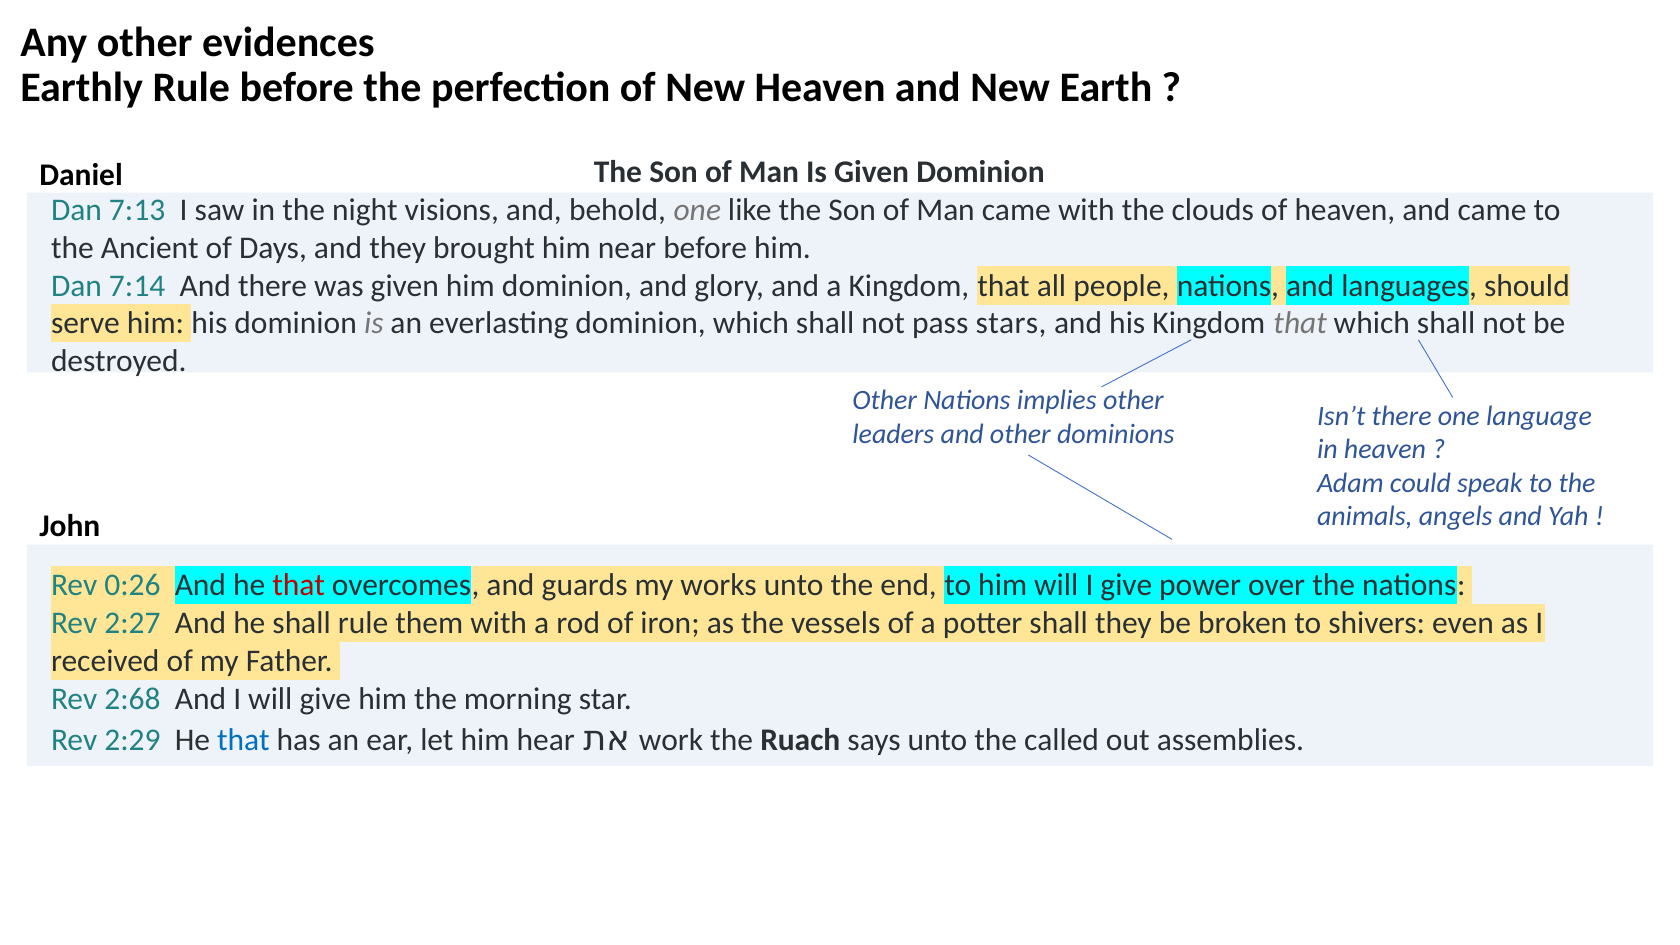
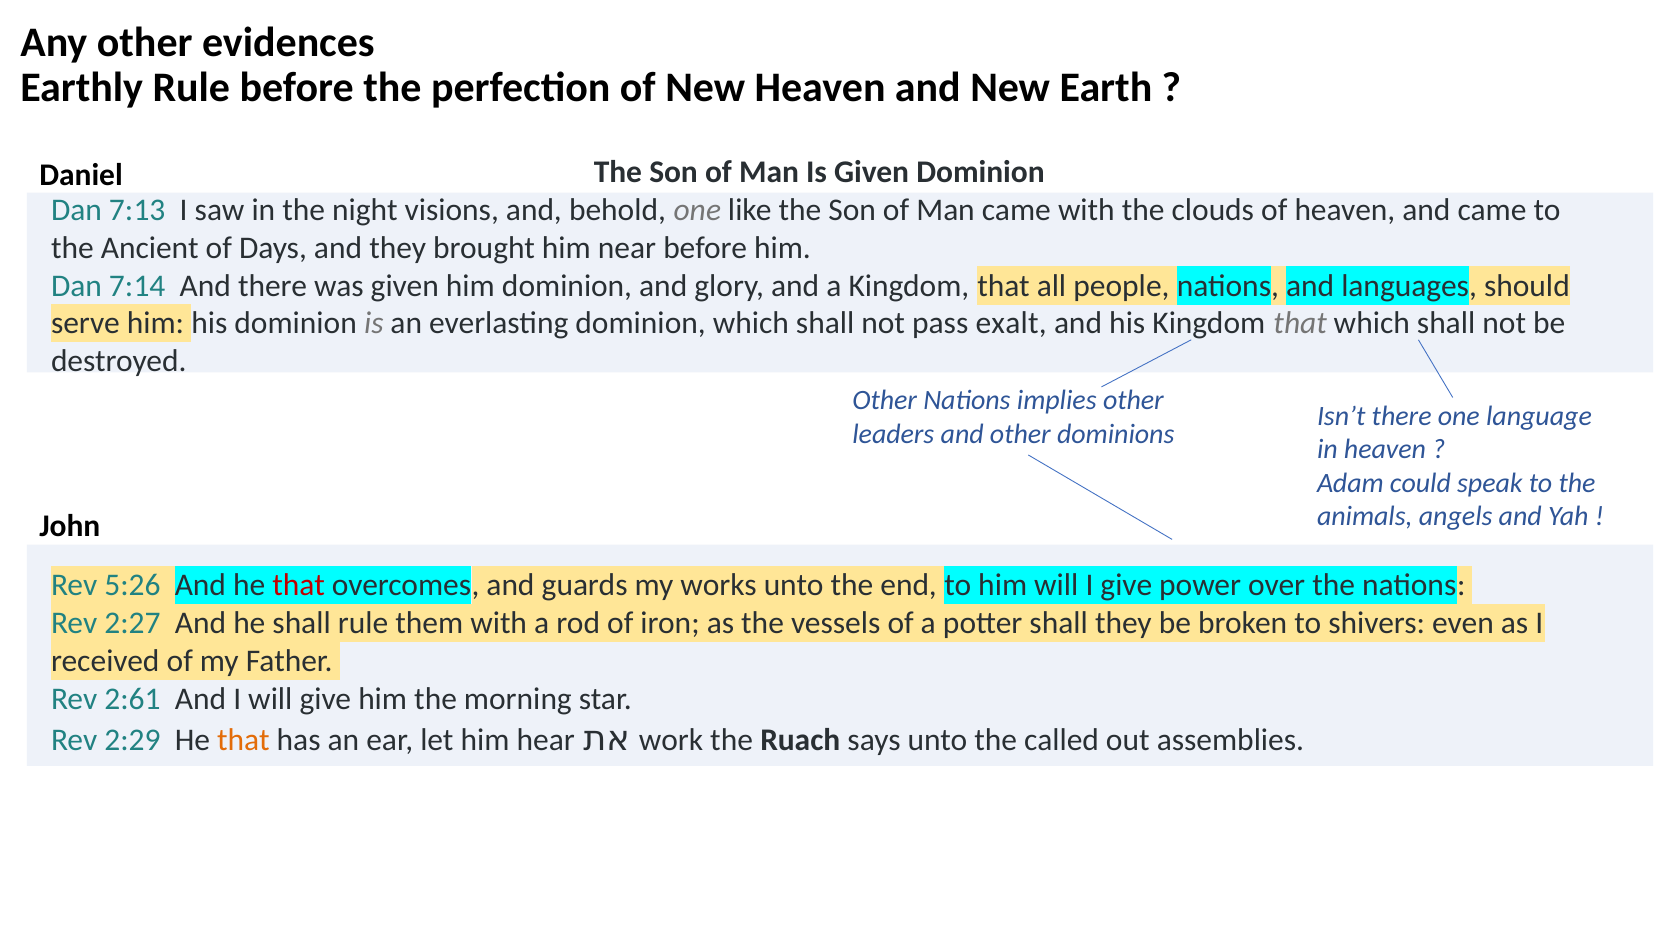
stars: stars -> exalt (1011, 324)
0:26: 0:26 -> 5:26 (132, 585)
2:68: 2:68 -> 2:61 (132, 699)
that colour: blue -> orange (243, 740)
